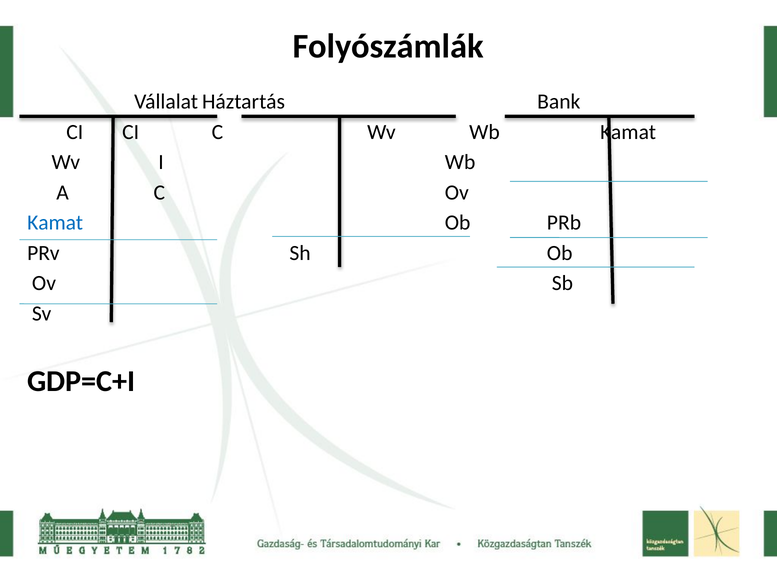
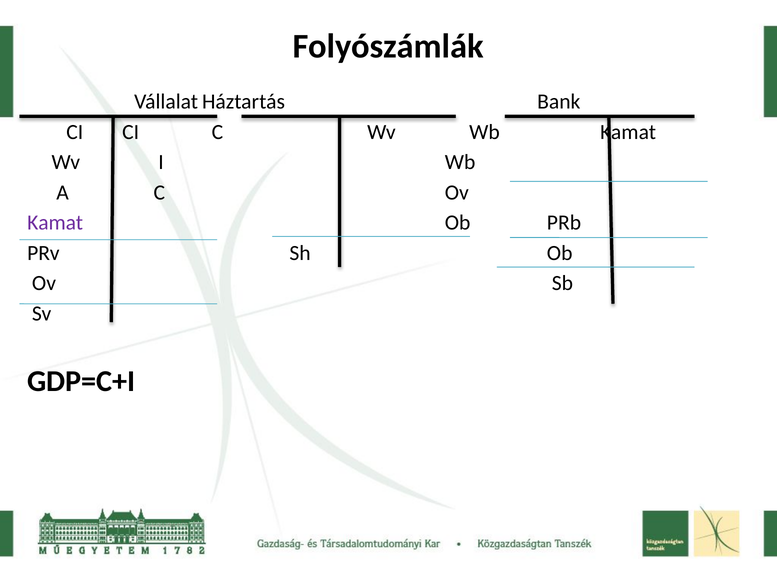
Kamat colour: blue -> purple (55, 223)
